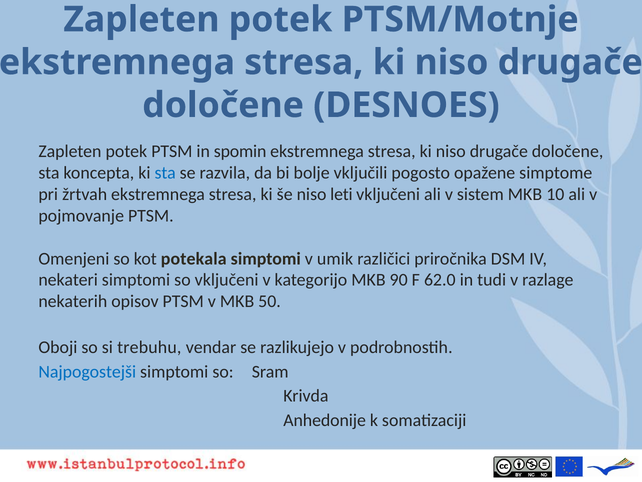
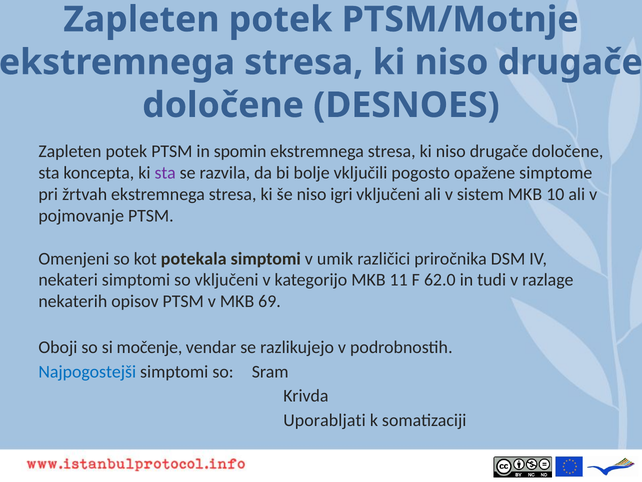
sta colour: blue -> purple (165, 173)
leti: leti -> igri (341, 194)
90: 90 -> 11 (399, 280)
50: 50 -> 69 (270, 301)
trebuhu: trebuhu -> močenje (149, 347)
Anhedonije: Anhedonije -> Uporabljati (325, 420)
